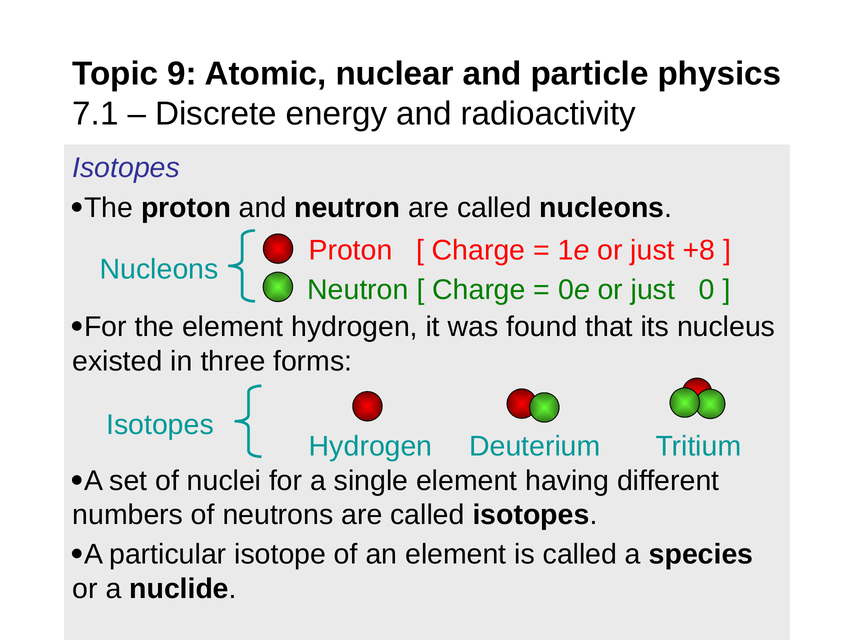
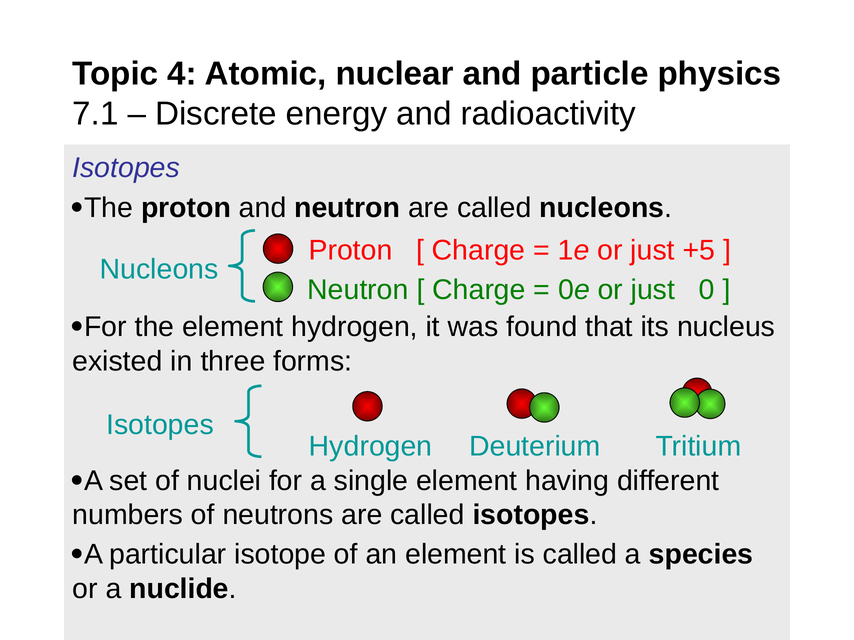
9: 9 -> 4 (182, 74)
+8: +8 -> +5 (699, 250)
